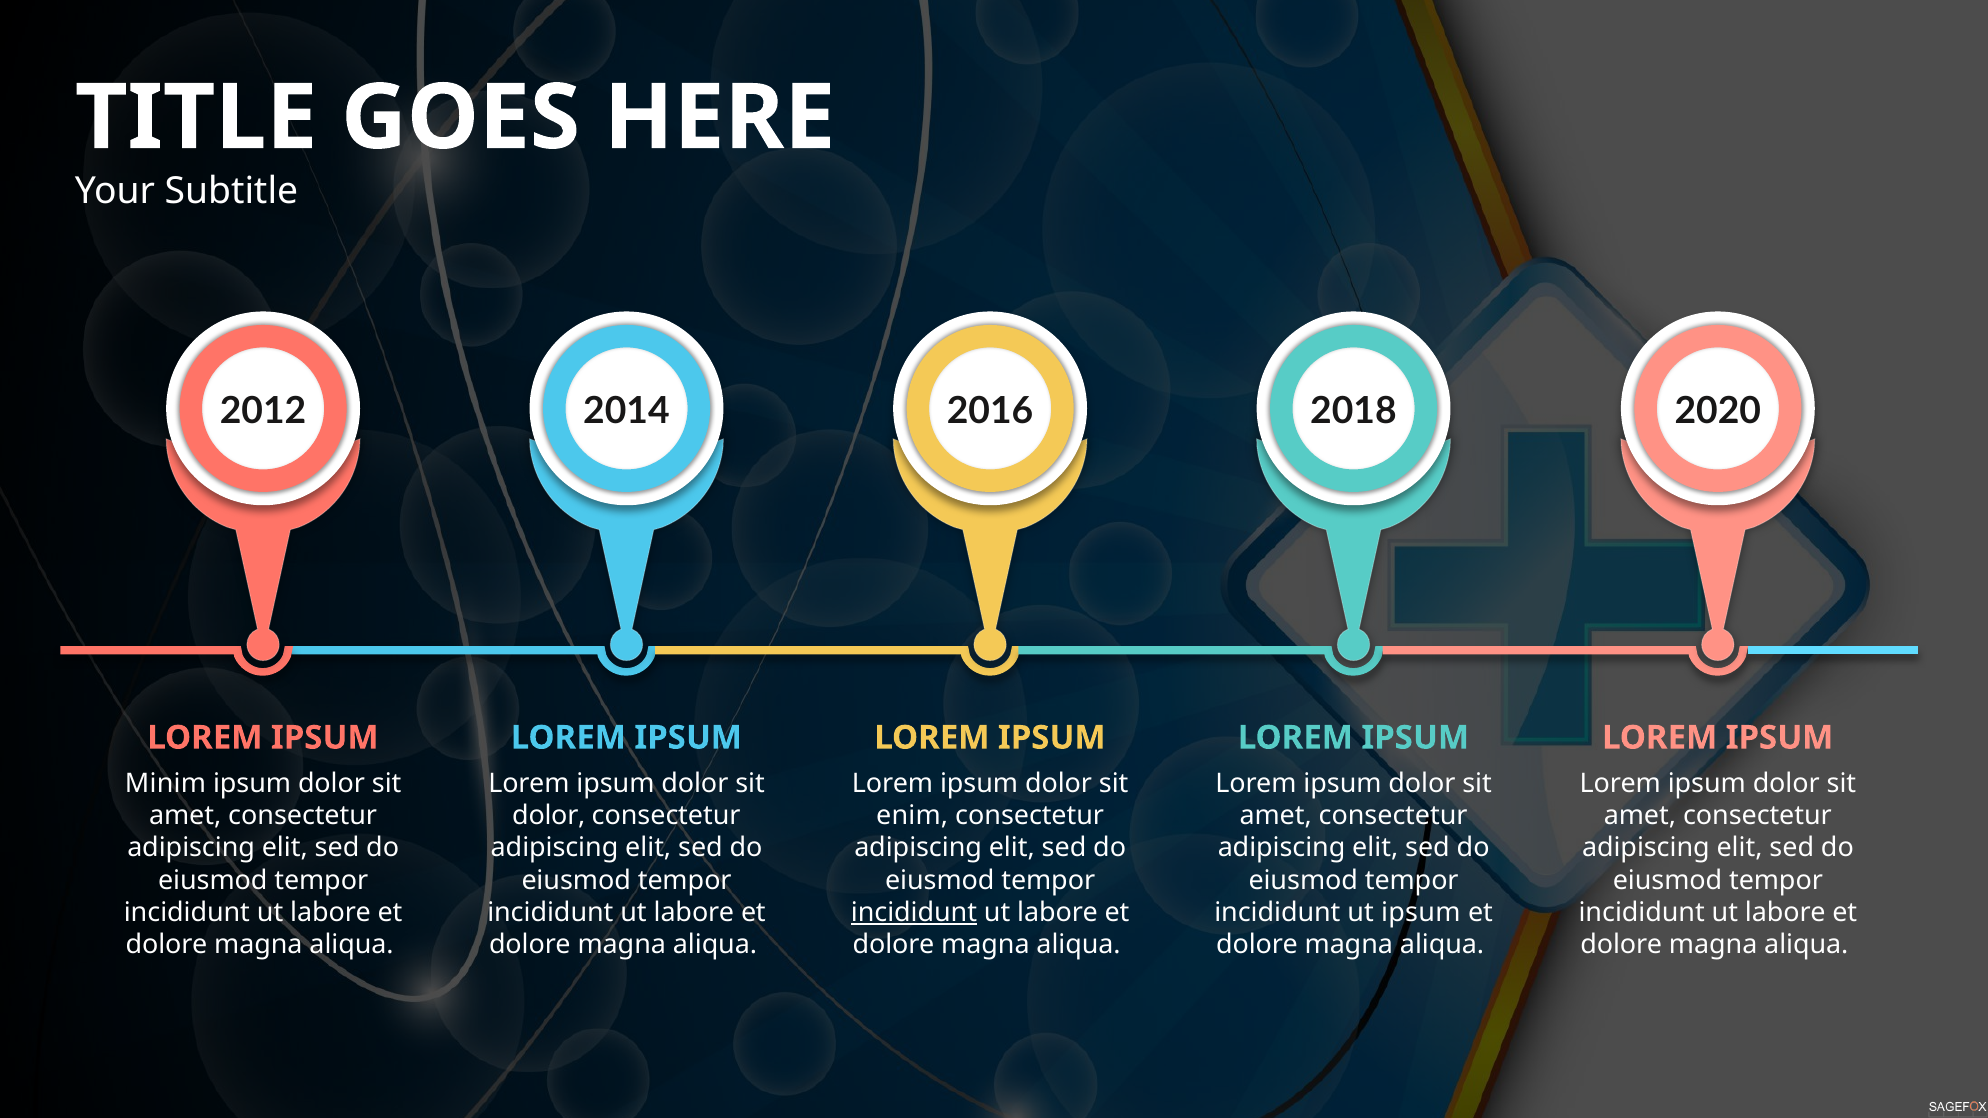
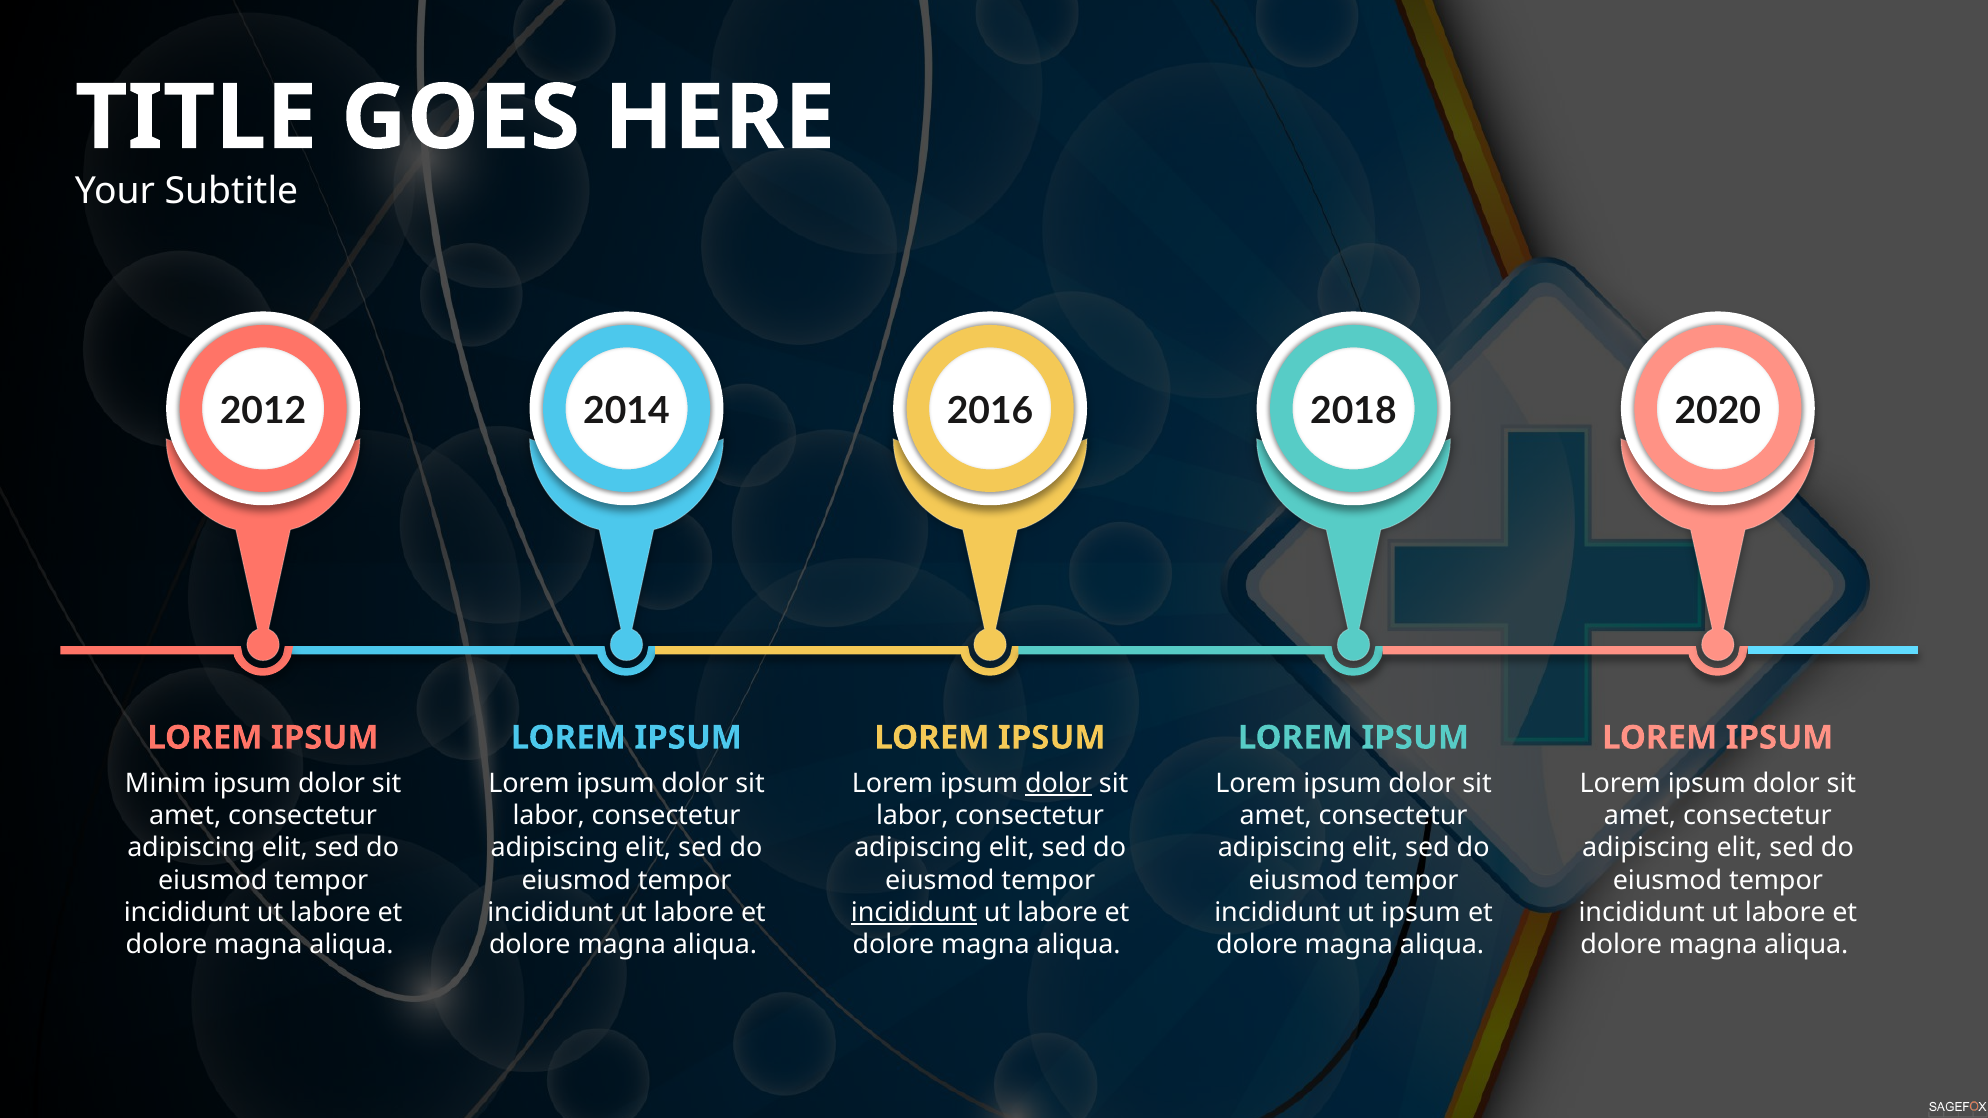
dolor underline: none -> present (1059, 783)
dolor: dolor -> labor (549, 816)
enim: enim -> labor (912, 816)
